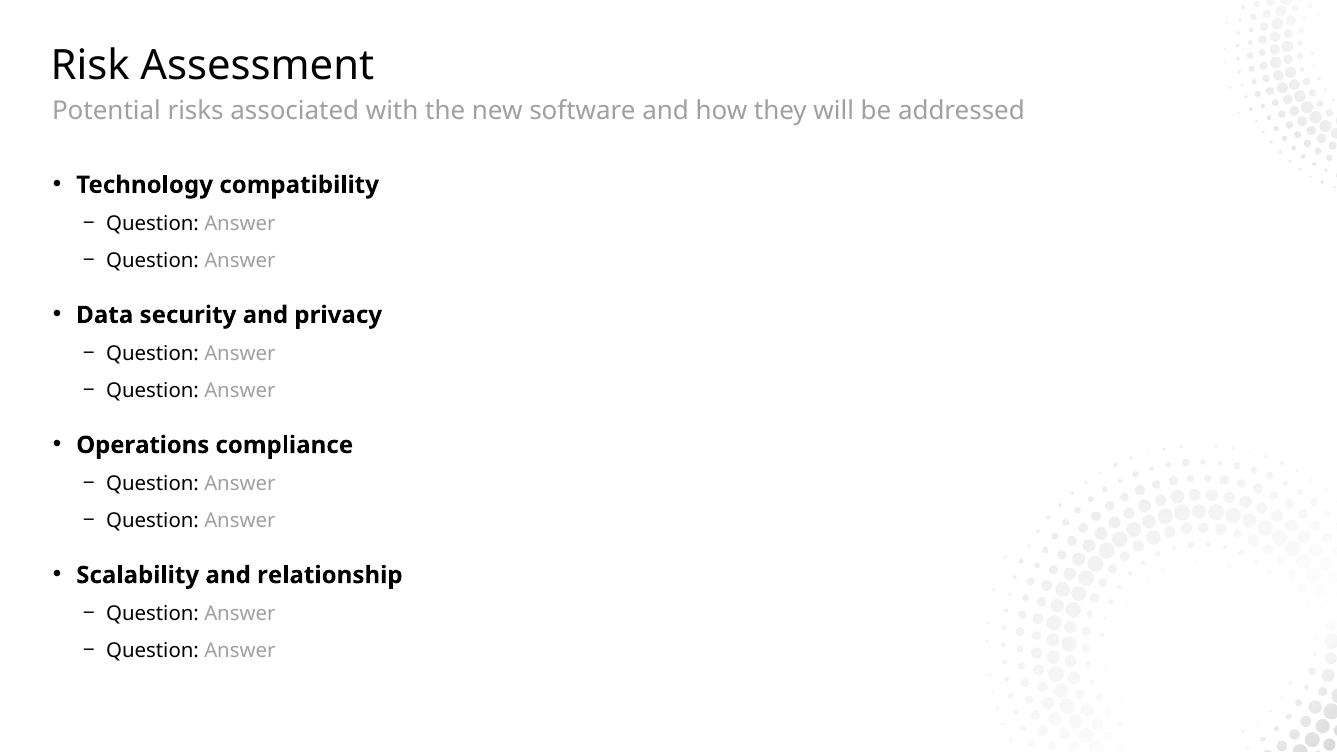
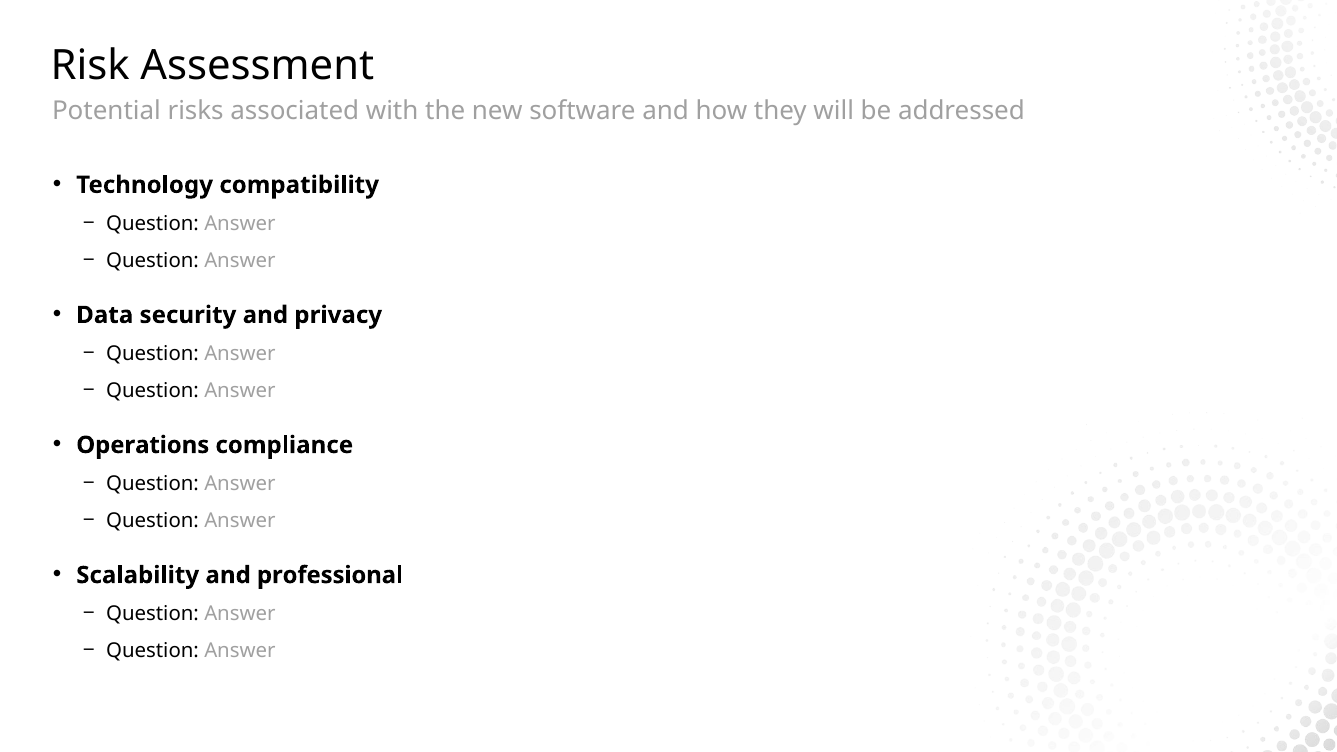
relationship: relationship -> professional (330, 575)
